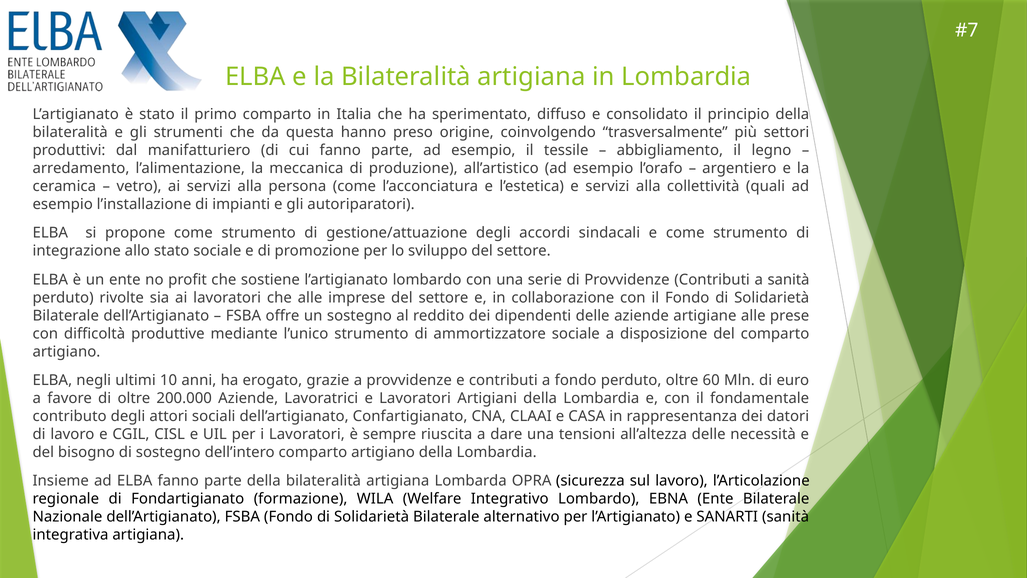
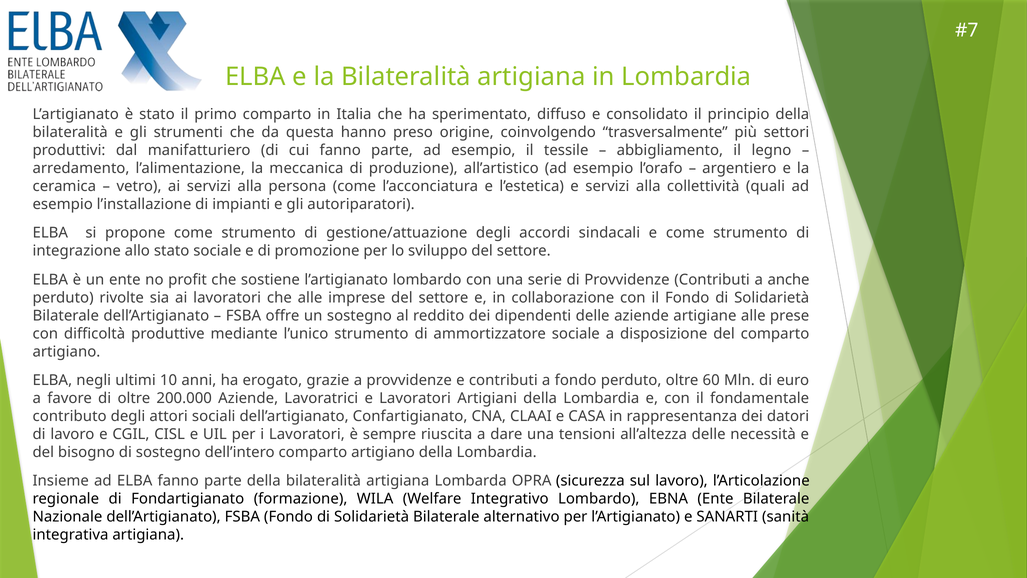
a sanità: sanità -> anche (789, 280)
